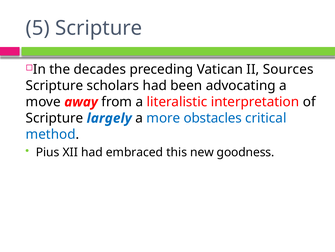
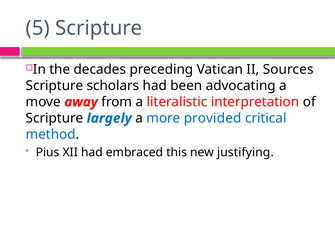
obstacles: obstacles -> provided (213, 118)
goodness: goodness -> justifying (245, 152)
